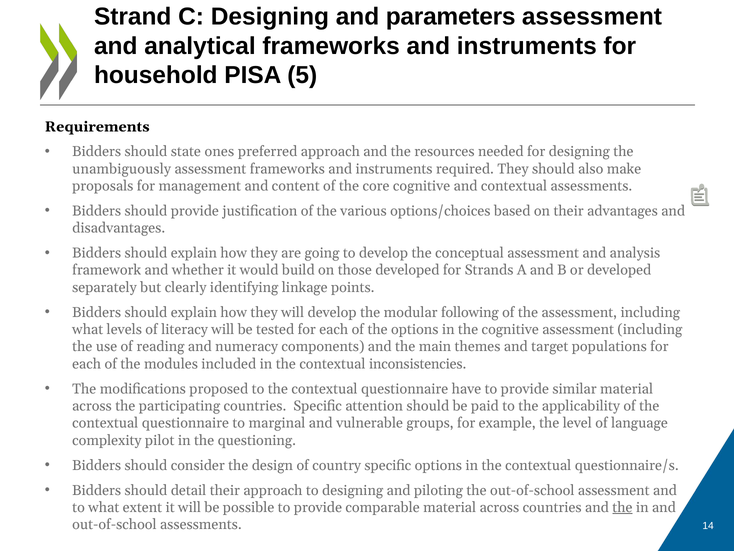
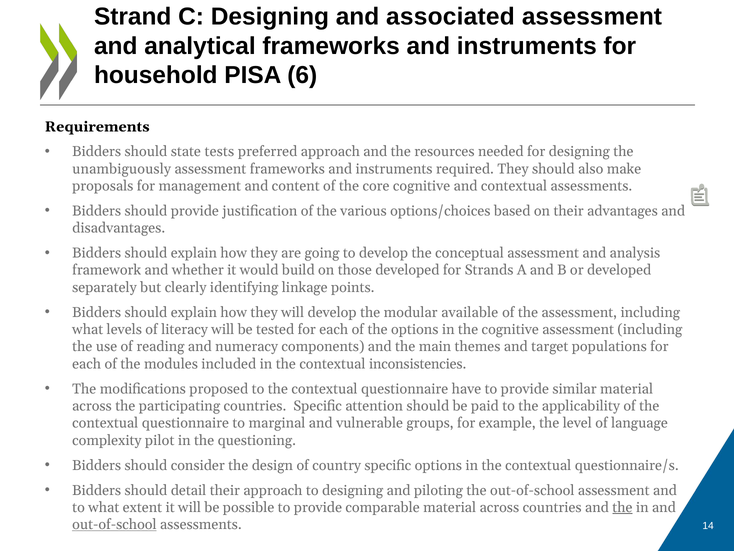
parameters: parameters -> associated (450, 17)
5: 5 -> 6 (302, 75)
ones: ones -> tests (219, 152)
following: following -> available (470, 312)
out-of-school underline: none -> present (114, 524)
